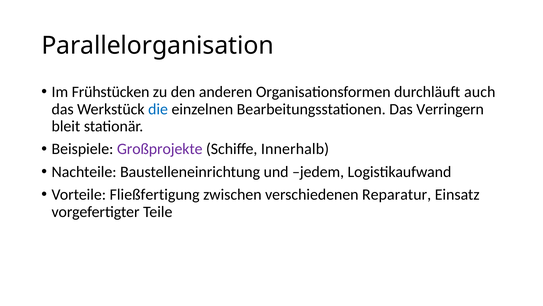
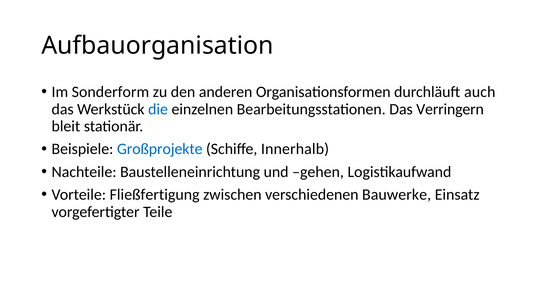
Parallelorganisation: Parallelorganisation -> Aufbauorganisation (158, 46)
Frühstücken: Frühstücken -> Sonderform (110, 92)
Großprojekte colour: purple -> blue (160, 149)
jedem: jedem -> gehen (318, 172)
Reparatur: Reparatur -> Bauwerke (397, 194)
